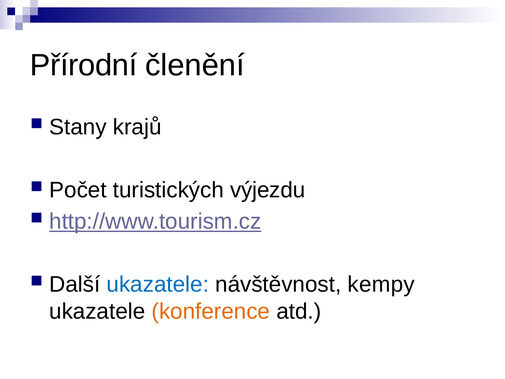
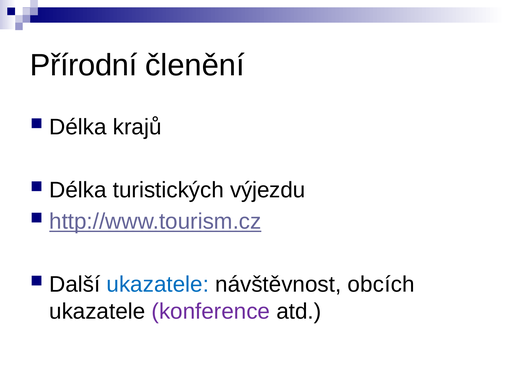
Stany: Stany -> Délka (78, 127)
Počet: Počet -> Délka (78, 190)
kempy: kempy -> obcích (381, 284)
konference colour: orange -> purple (211, 311)
